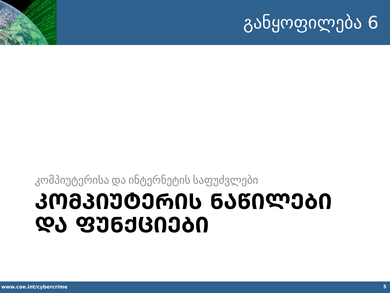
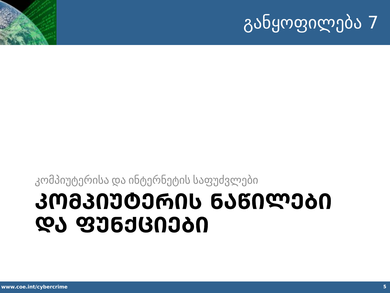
6: 6 -> 7 (373, 23)
